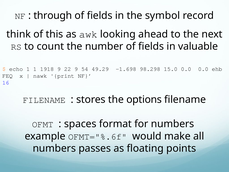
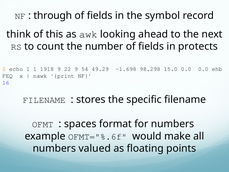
valuable: valuable -> protects (198, 46)
options: options -> specific (144, 99)
passes: passes -> valued (95, 148)
